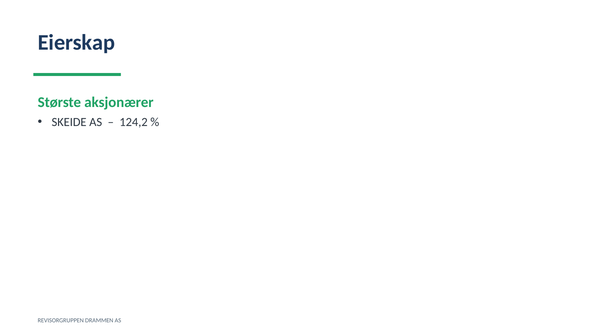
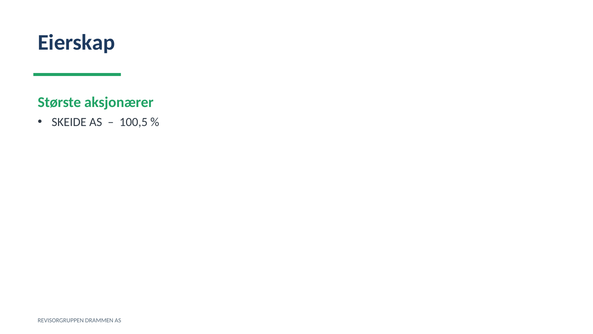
124,2: 124,2 -> 100,5 (134, 122)
